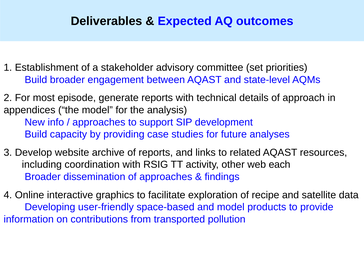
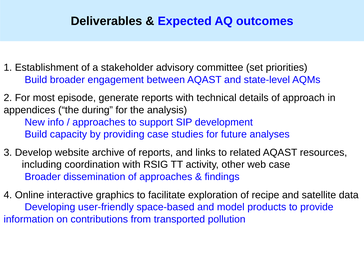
the model: model -> during (97, 110)
web each: each -> case (279, 165)
